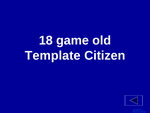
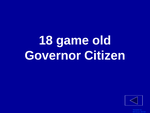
Template: Template -> Governor (53, 55)
